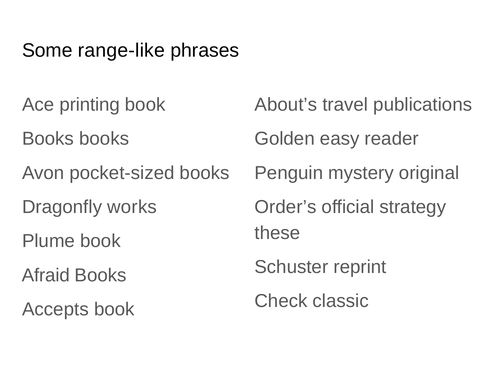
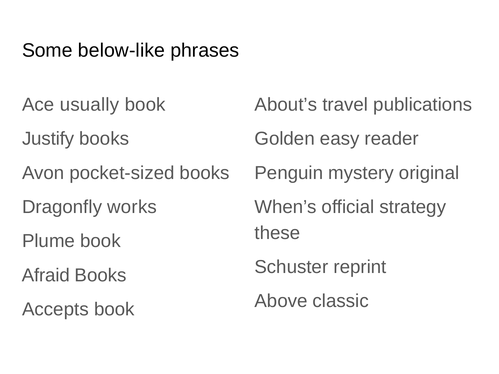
range-like: range-like -> below-like (121, 50)
printing: printing -> usually (89, 105)
Books: Books -> Justify (48, 139)
Order’s: Order’s -> When’s (286, 207)
Check: Check -> Above (281, 301)
